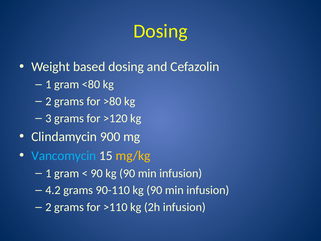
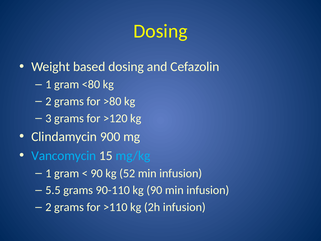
mg/kg colour: yellow -> light blue (133, 155)
90 kg 90: 90 -> 52 (127, 173)
4.2: 4.2 -> 5.5 (53, 190)
